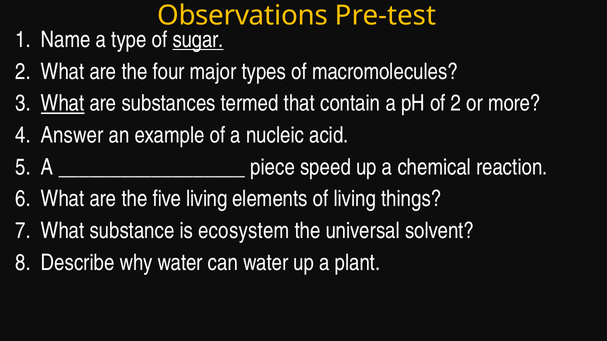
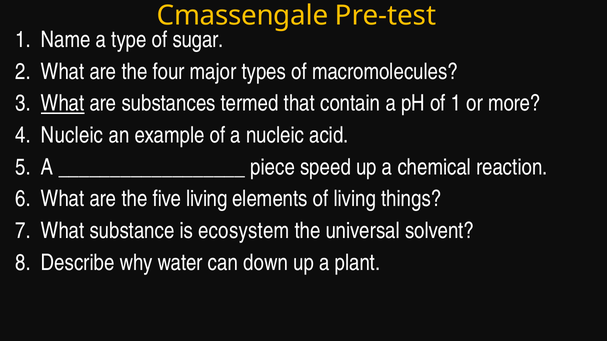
Observations: Observations -> Cmassengale (242, 16)
sugar underline: present -> none (198, 40)
of 2: 2 -> 1 (456, 104)
Answer: Answer -> Nucleic (72, 135)
can water: water -> down (266, 263)
